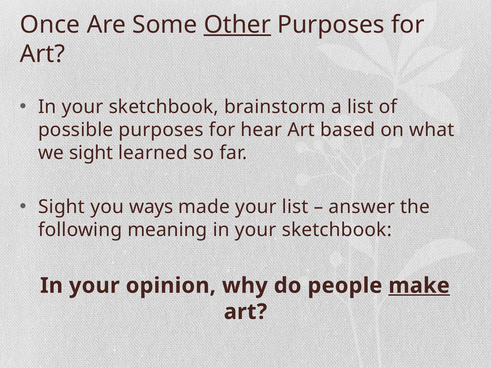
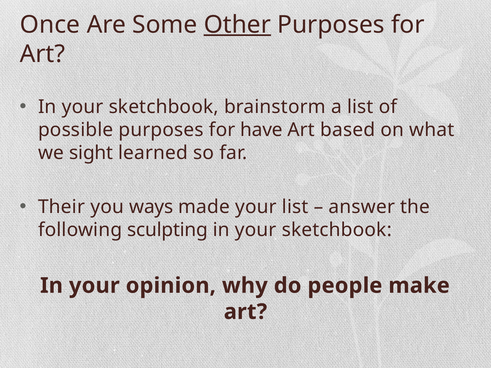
hear: hear -> have (262, 130)
Sight: Sight -> Their (62, 207)
meaning: meaning -> sculpting (168, 230)
make underline: present -> none (419, 286)
